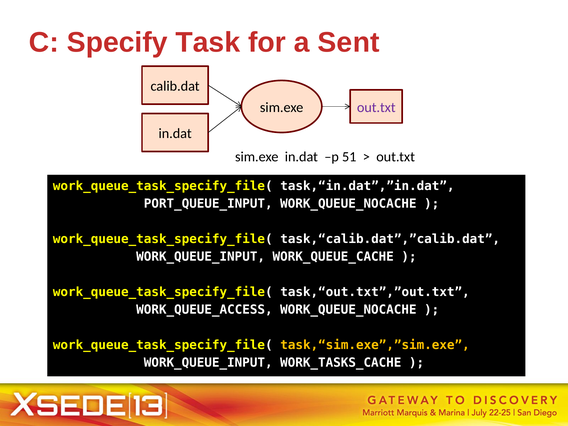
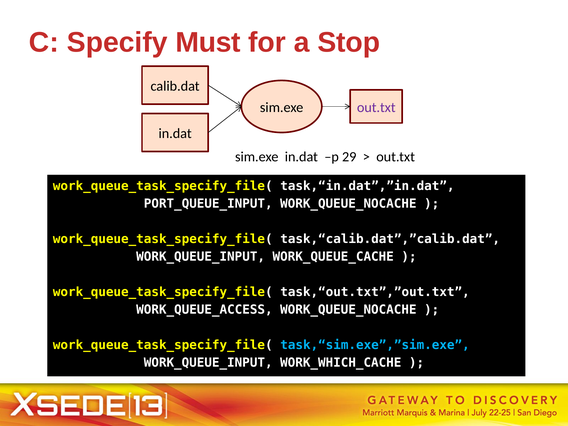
Task: Task -> Must (208, 43)
Sent: Sent -> Stop (349, 43)
51: 51 -> 29 (349, 157)
task,“sim.exe”,”sim.exe colour: yellow -> light blue (375, 345)
WORK_TASKS_CACHE: WORK_TASKS_CACHE -> WORK_WHICH_CACHE (341, 363)
